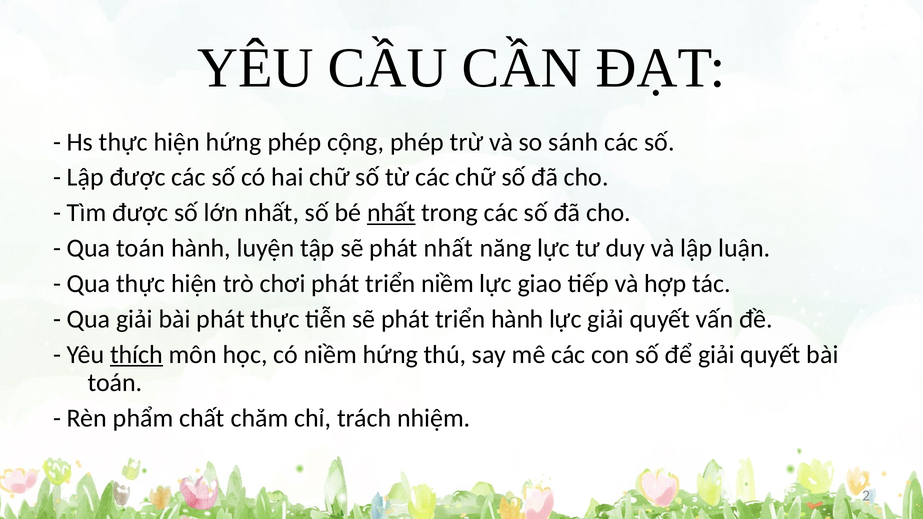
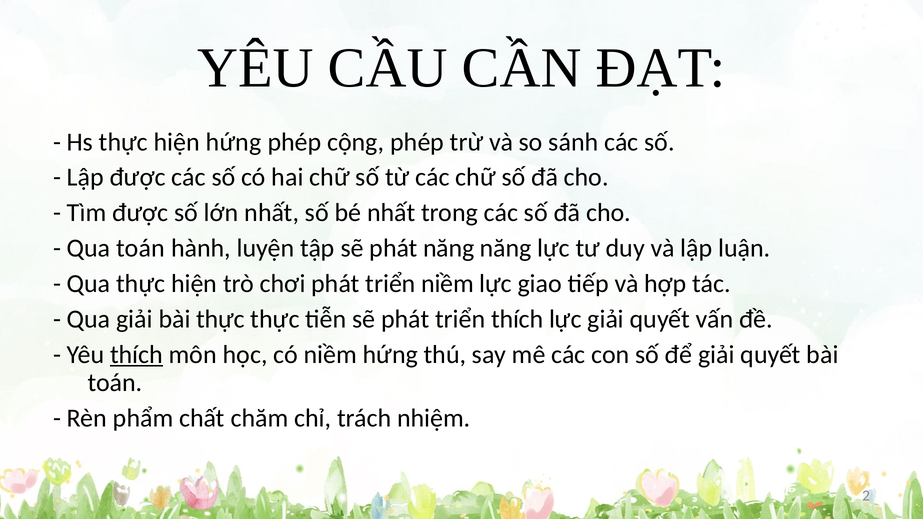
nhất underline: present -> none (391, 213)
phát nhất: nhất -> năng (449, 249)
bài phát: phát -> thực (221, 320)
triển hành: hành -> thích (517, 320)
